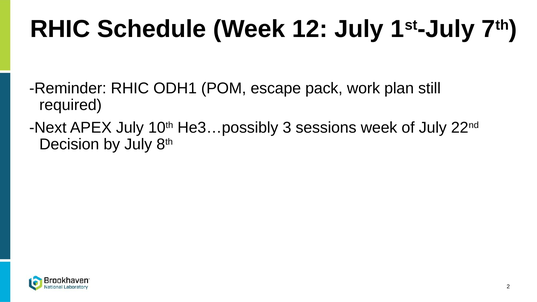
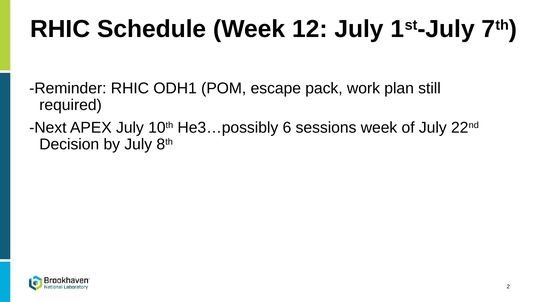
3: 3 -> 6 (287, 128)
